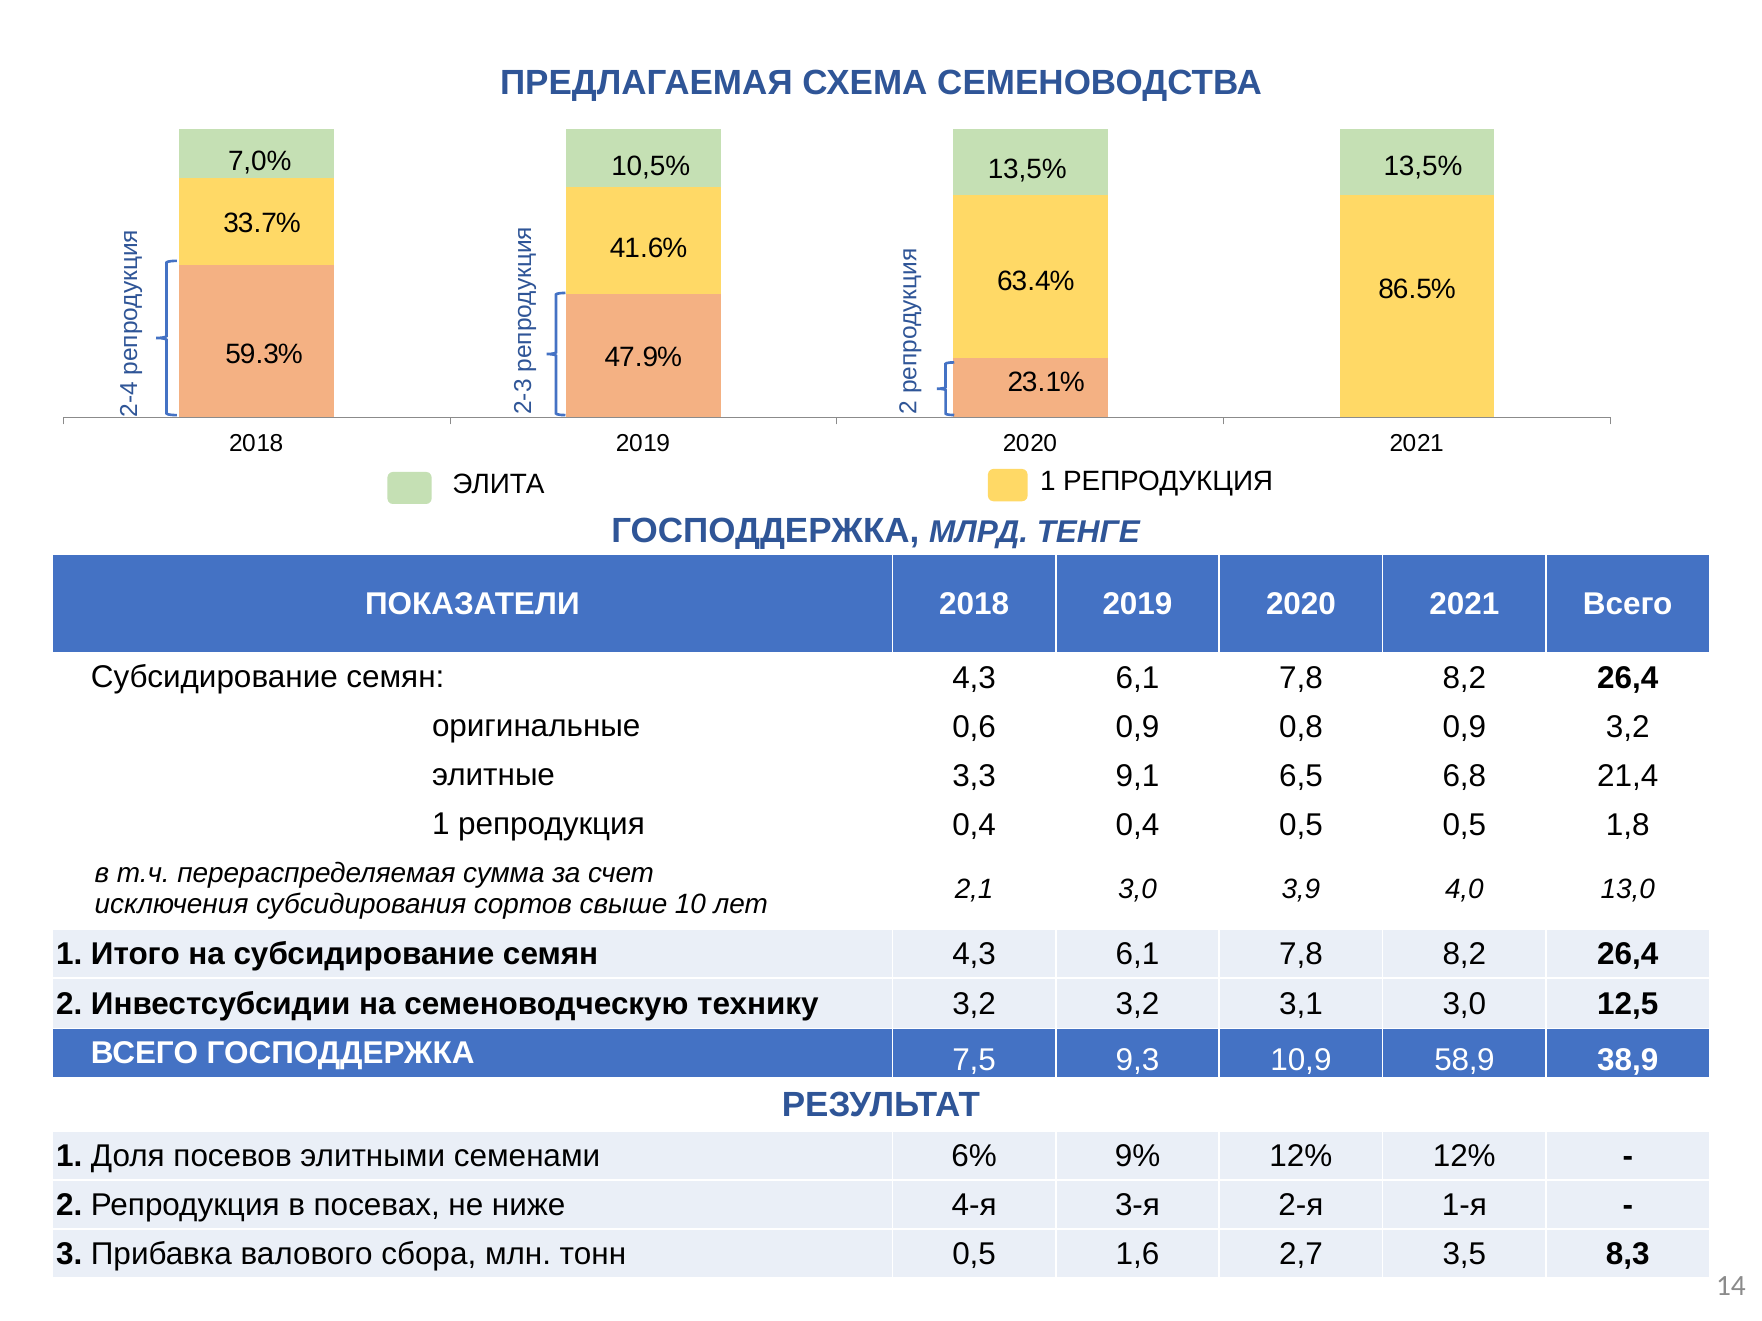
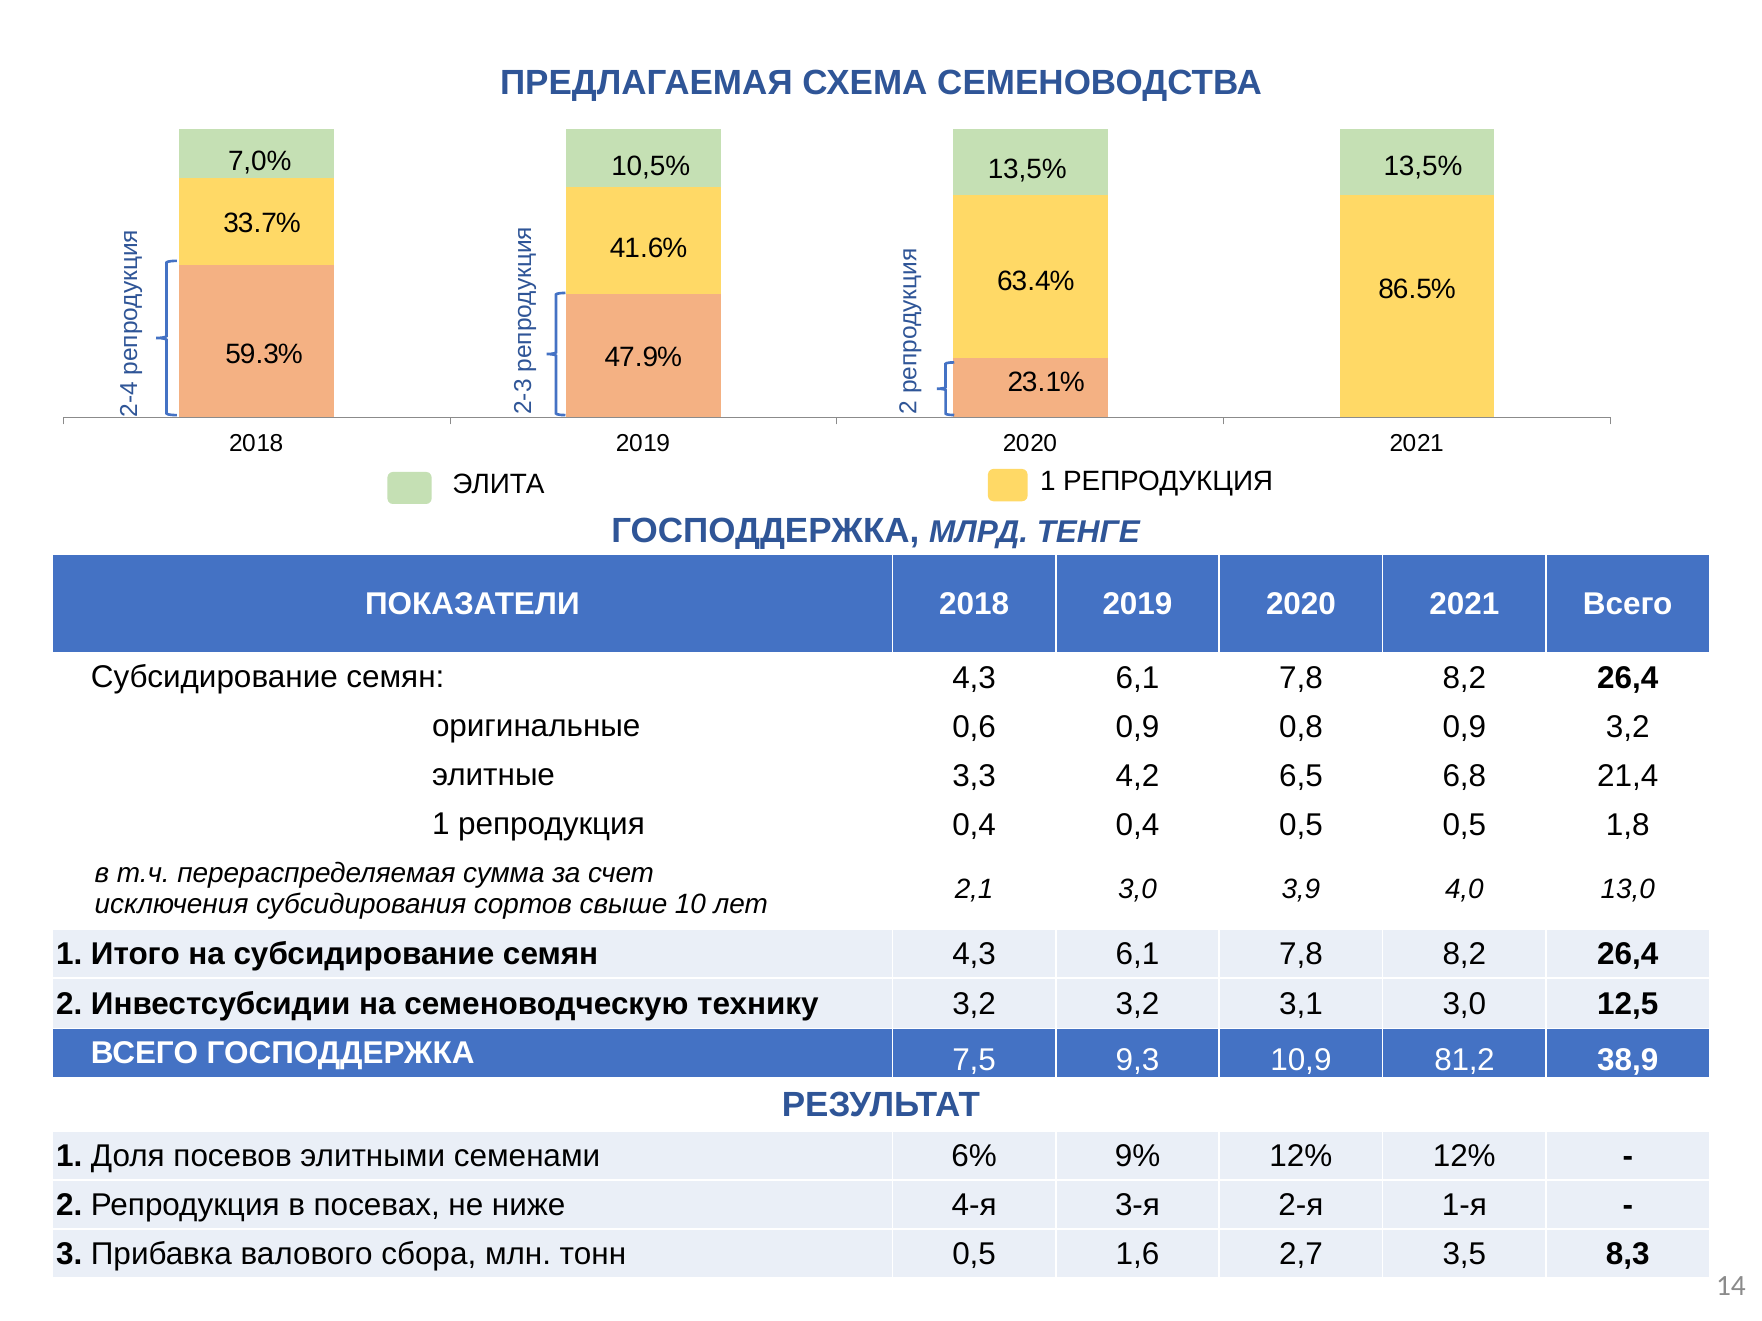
9,1: 9,1 -> 4,2 (1138, 776)
58,9: 58,9 -> 81,2 (1465, 1061)
